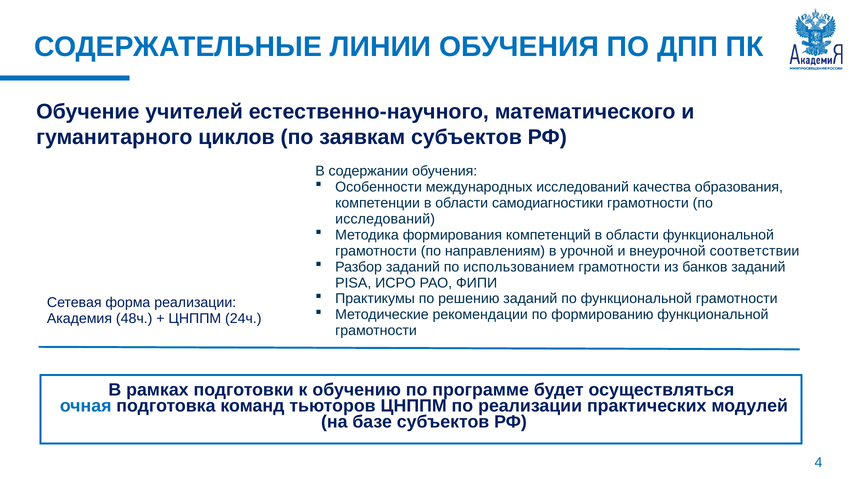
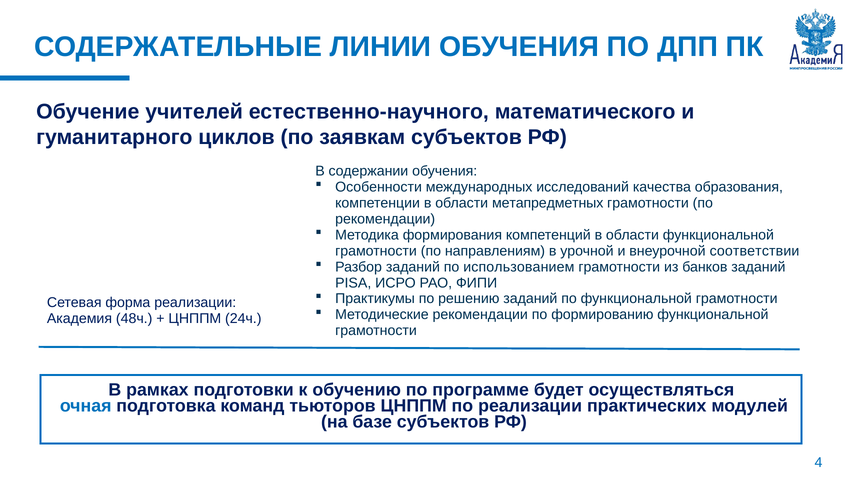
самодиагностики: самодиагностики -> метапредметных (548, 203)
исследований: исследований -> рекомендации (385, 219)
